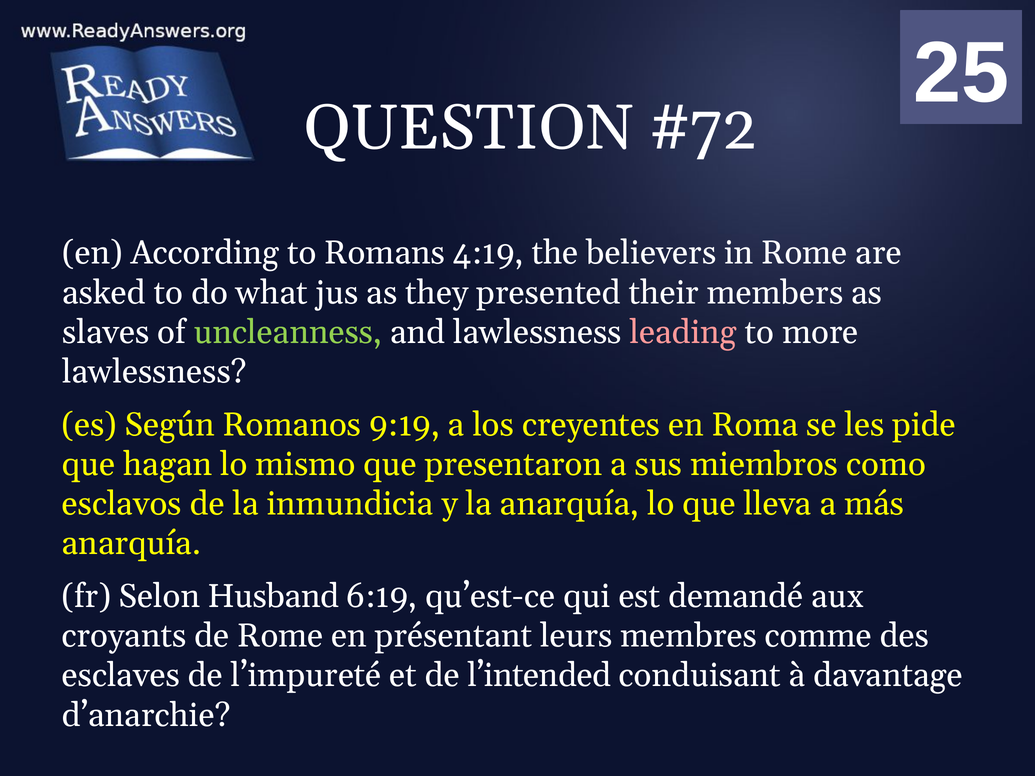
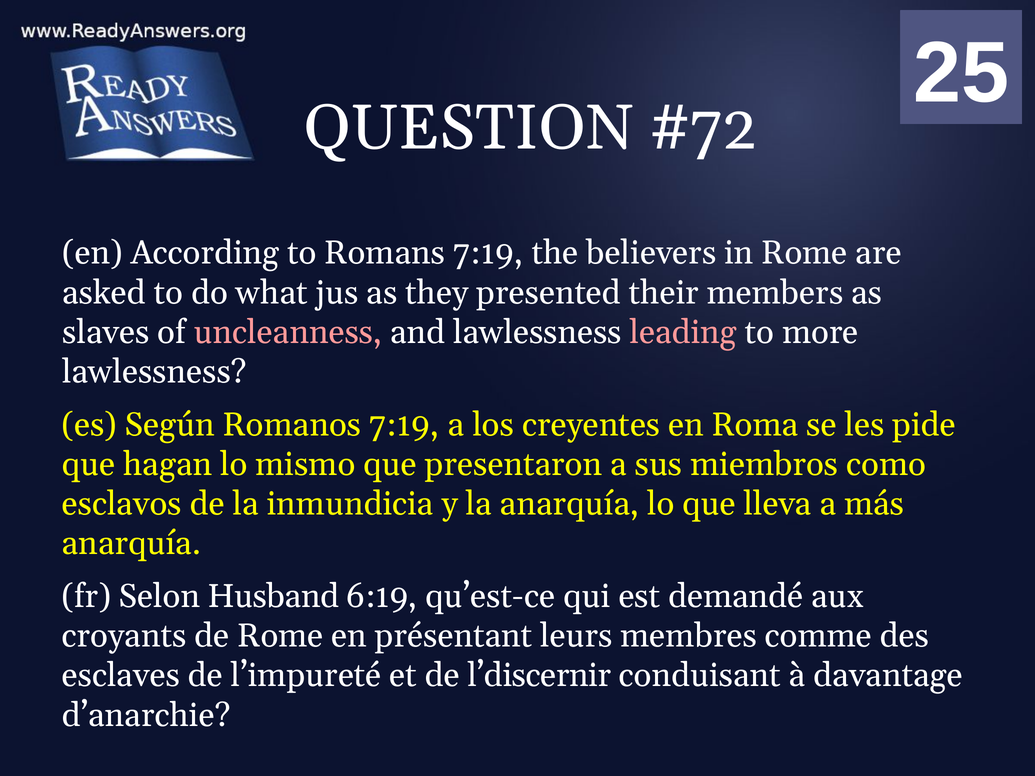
Romans 4:19: 4:19 -> 7:19 (488, 253)
uncleanness colour: light green -> pink (288, 332)
Romanos 9:19: 9:19 -> 7:19 (404, 425)
l’intended: l’intended -> l’discernir (539, 676)
